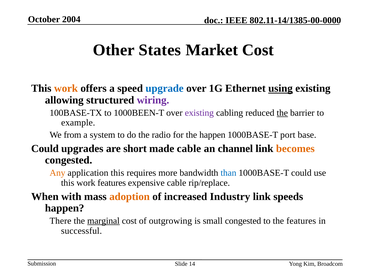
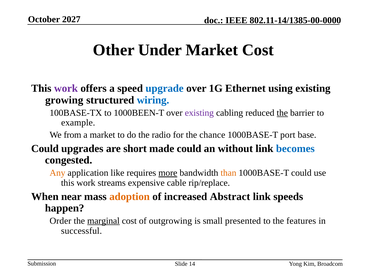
2004: 2004 -> 2027 (71, 19)
States: States -> Under (160, 50)
work colour: orange -> purple (66, 89)
using underline: present -> none (280, 89)
allowing: allowing -> growing (64, 100)
wiring colour: purple -> blue (153, 100)
a system: system -> market (103, 135)
the happen: happen -> chance (212, 135)
made cable: cable -> could (189, 149)
channel: channel -> without (235, 149)
becomes colour: orange -> blue (295, 149)
application this: this -> like (117, 173)
more underline: none -> present (168, 173)
than colour: blue -> orange (228, 173)
work features: features -> streams (112, 183)
with: with -> near (71, 197)
Industry: Industry -> Abstract (230, 197)
There: There -> Order (60, 221)
small congested: congested -> presented (243, 221)
